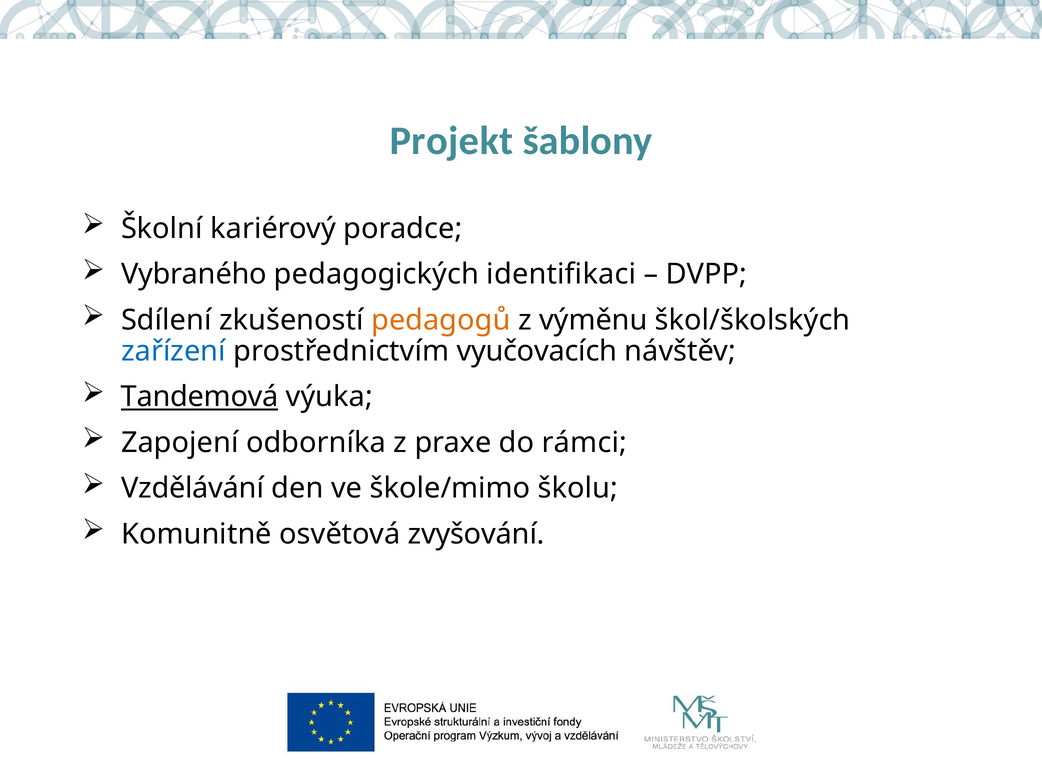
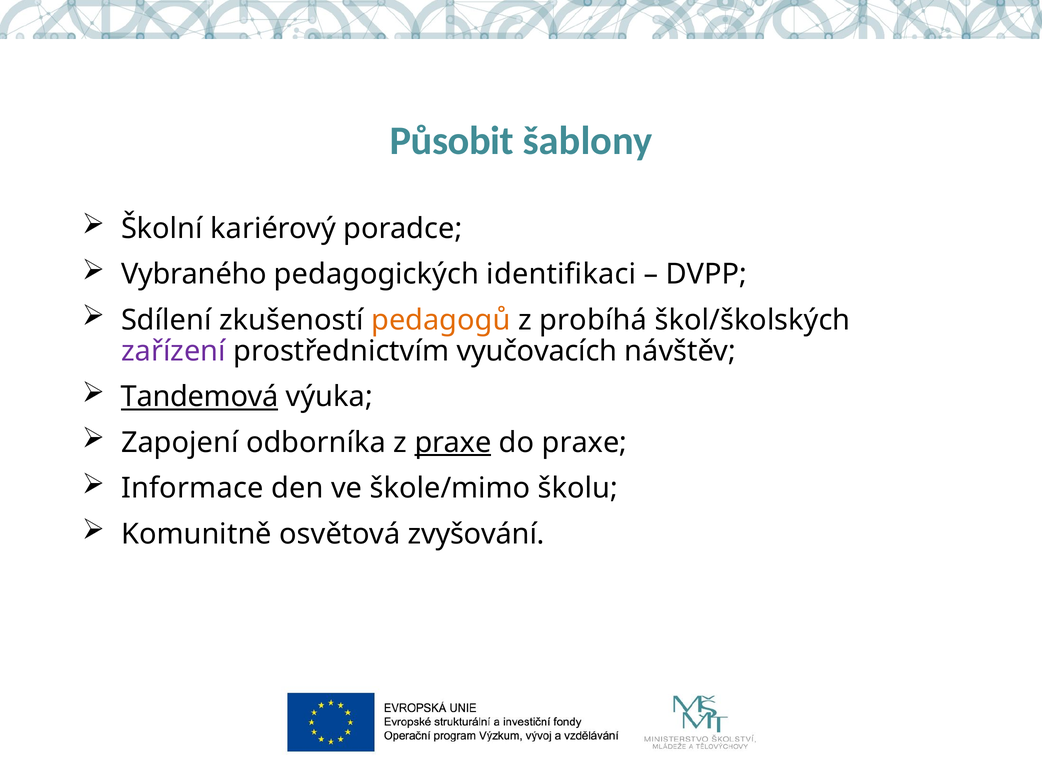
Projekt: Projekt -> Působit (452, 141)
výměnu: výměnu -> probíhá (593, 320)
zařízení colour: blue -> purple (174, 351)
praxe underline: none -> present (453, 443)
do rámci: rámci -> praxe (584, 443)
Vzdělávání: Vzdělávání -> Informace (192, 489)
